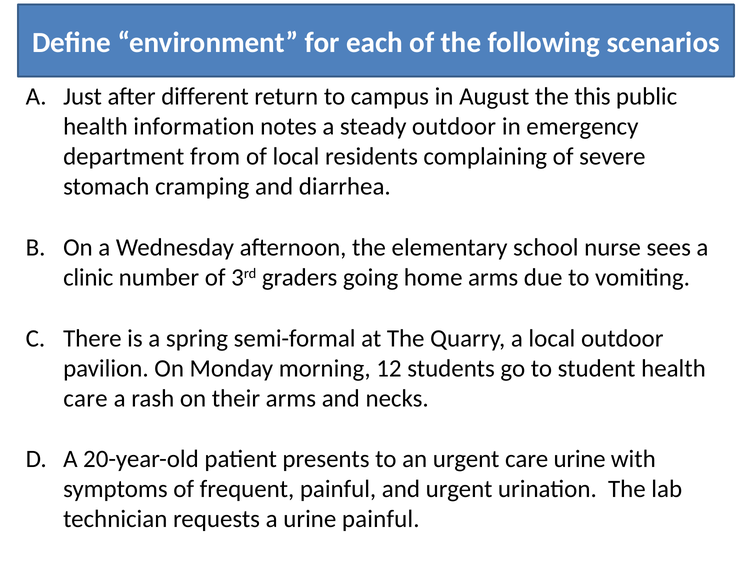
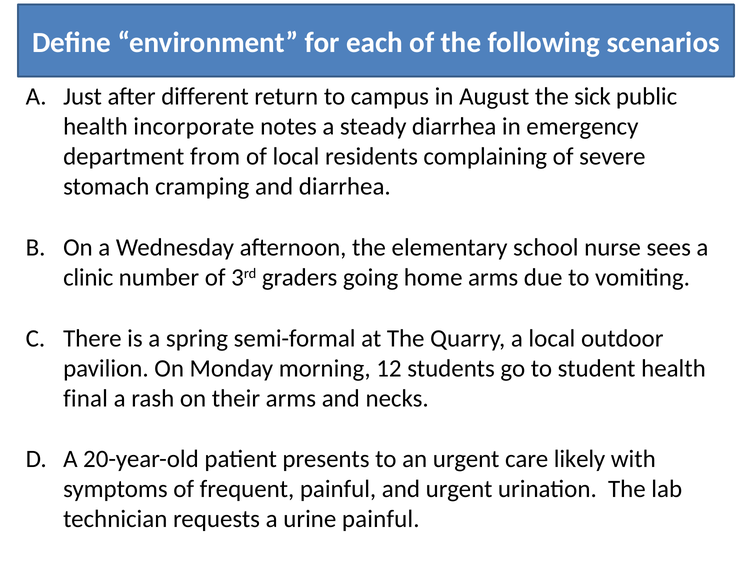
this: this -> sick (593, 97)
information: information -> incorporate (194, 127)
steady outdoor: outdoor -> diarrhea (454, 127)
care: care -> final (86, 398)
care urine: urine -> likely (580, 459)
